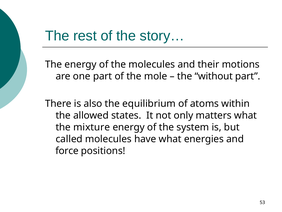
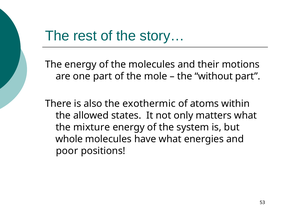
equilibrium: equilibrium -> exothermic (149, 103)
called: called -> whole (69, 139)
force: force -> poor (67, 150)
